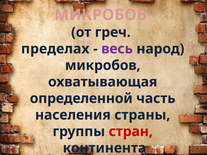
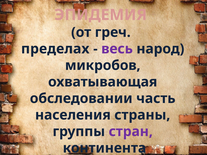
МИКРОБОВ: МИКРОБОВ -> ЭПИДЕМИЯ (101, 15)
определенной: определенной -> обследовании (81, 99)
стран colour: red -> purple (131, 132)
